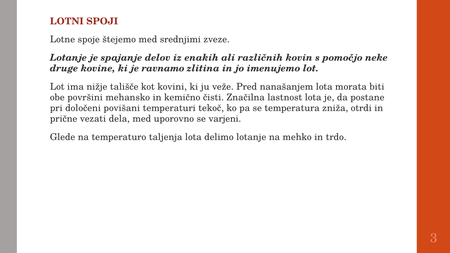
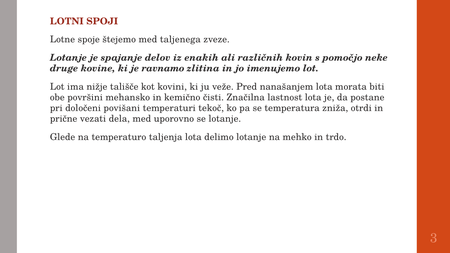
srednjimi: srednjimi -> taljenega (180, 40)
se varjeni: varjeni -> lotanje (225, 119)
